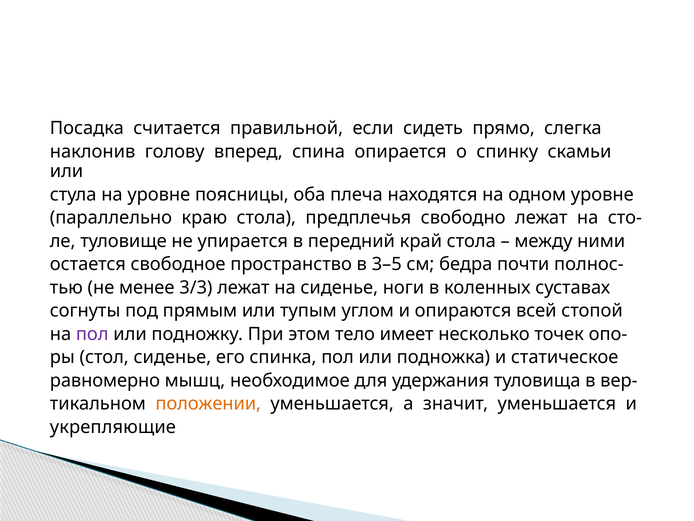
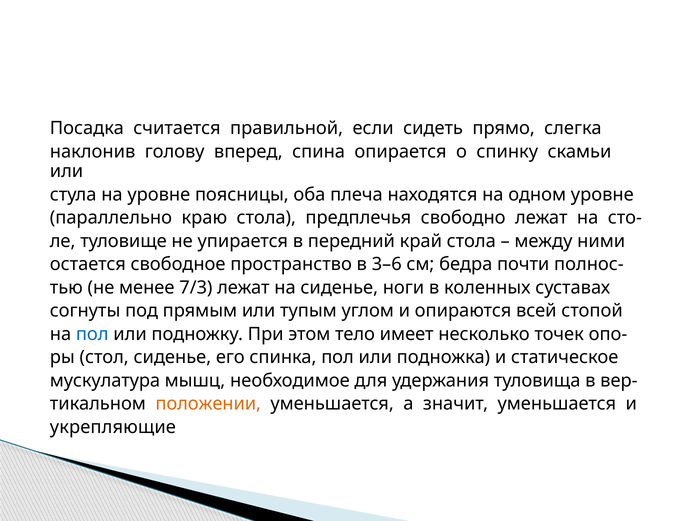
3–5: 3–5 -> 3–6 (387, 264)
3/3: 3/3 -> 7/3 (196, 287)
пол colour: purple -> blue (92, 334)
равномерно: равномерно -> мускулатура (105, 380)
